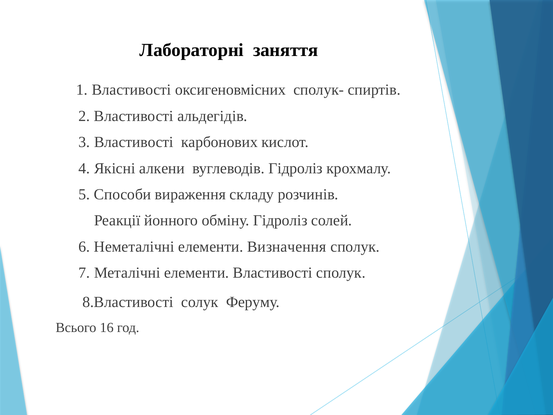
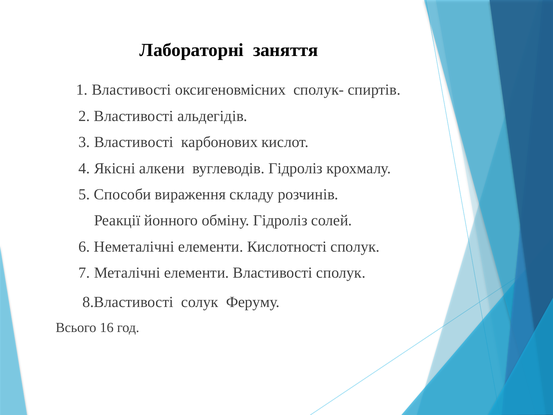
Визначення: Визначення -> Кислотності (287, 247)
